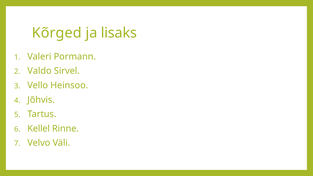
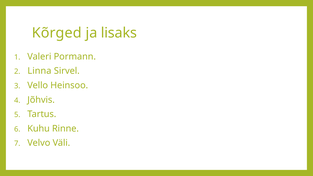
Valdo: Valdo -> Linna (39, 71)
Kellel: Kellel -> Kuhu (39, 129)
